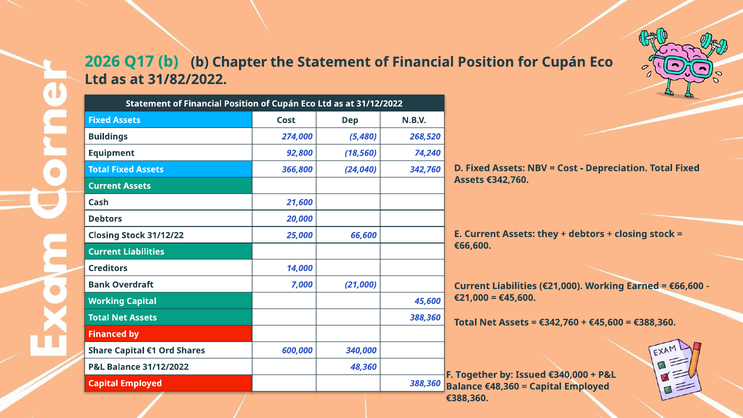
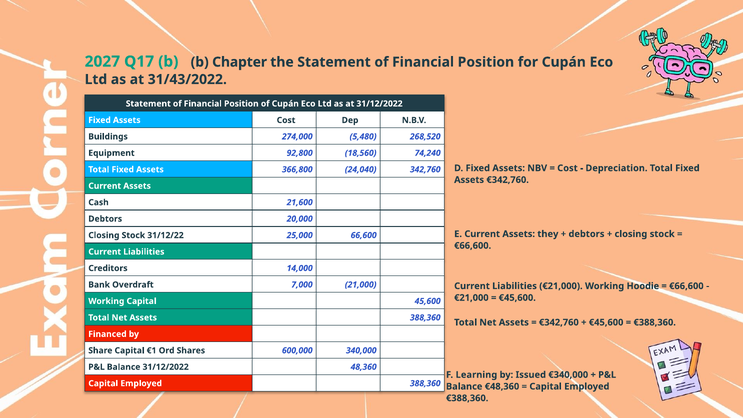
2026: 2026 -> 2027 (102, 62)
31/82/2022: 31/82/2022 -> 31/43/2022 (187, 79)
Earned: Earned -> Hoodie (643, 286)
Together: Together -> Learning (476, 375)
